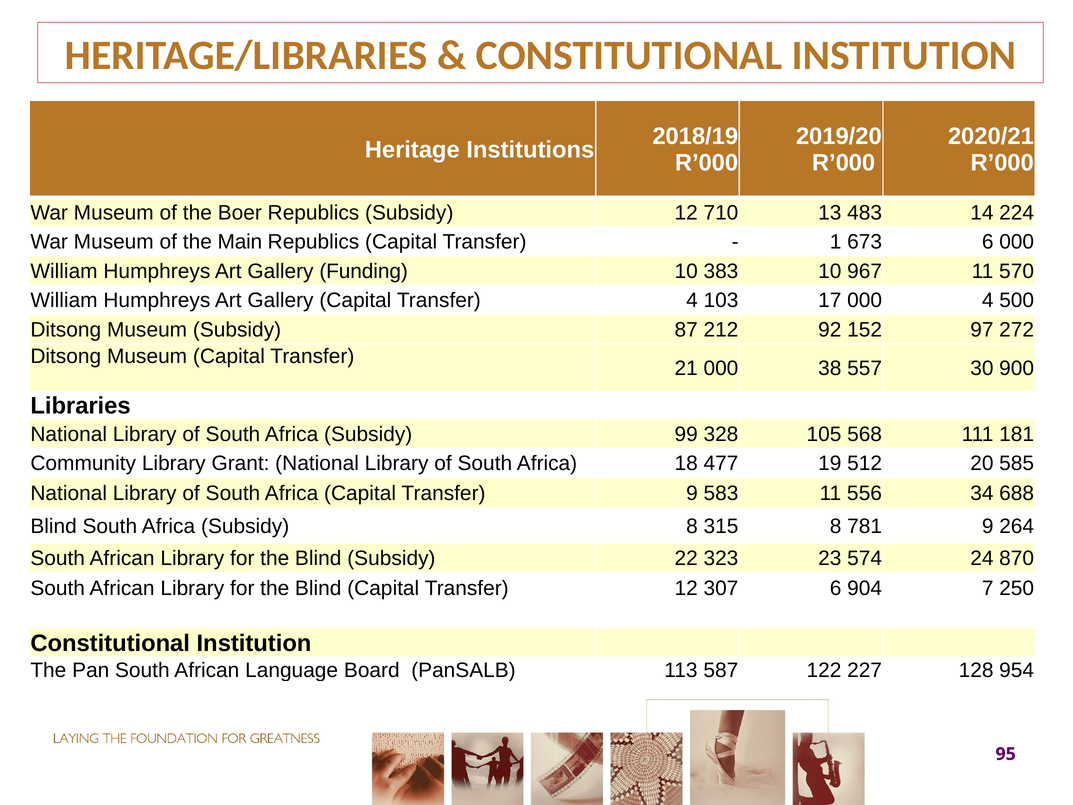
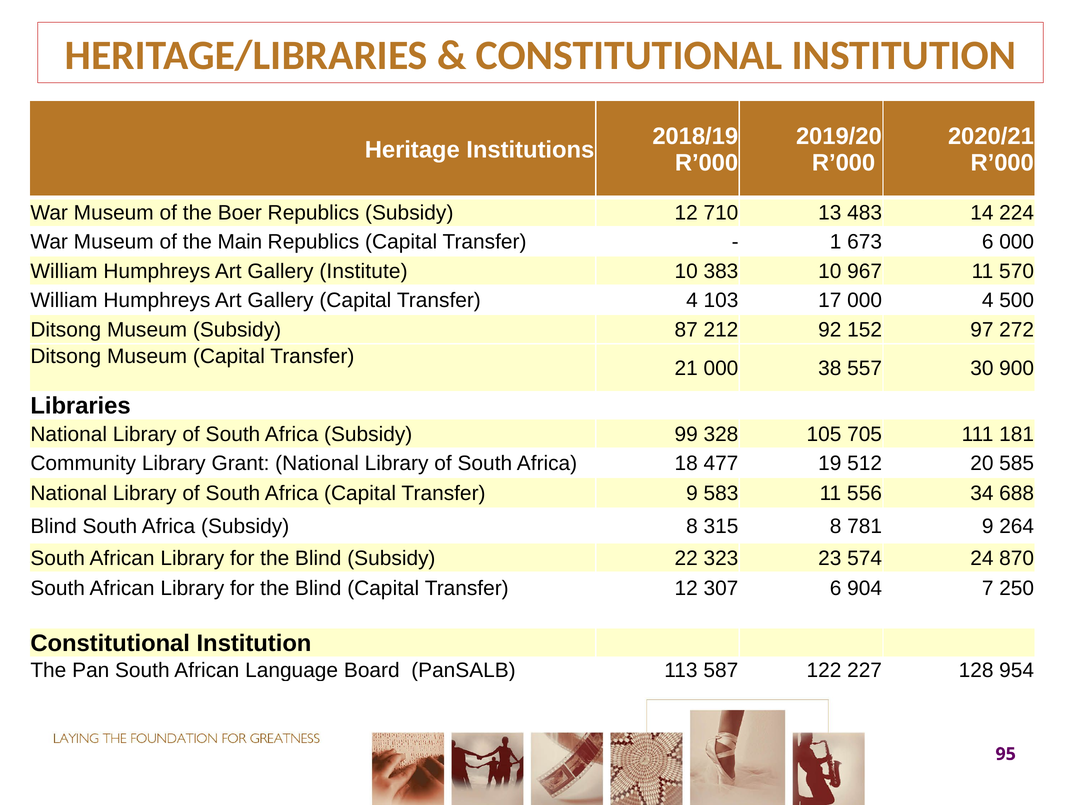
Funding: Funding -> Institute (364, 271)
568: 568 -> 705 (865, 434)
